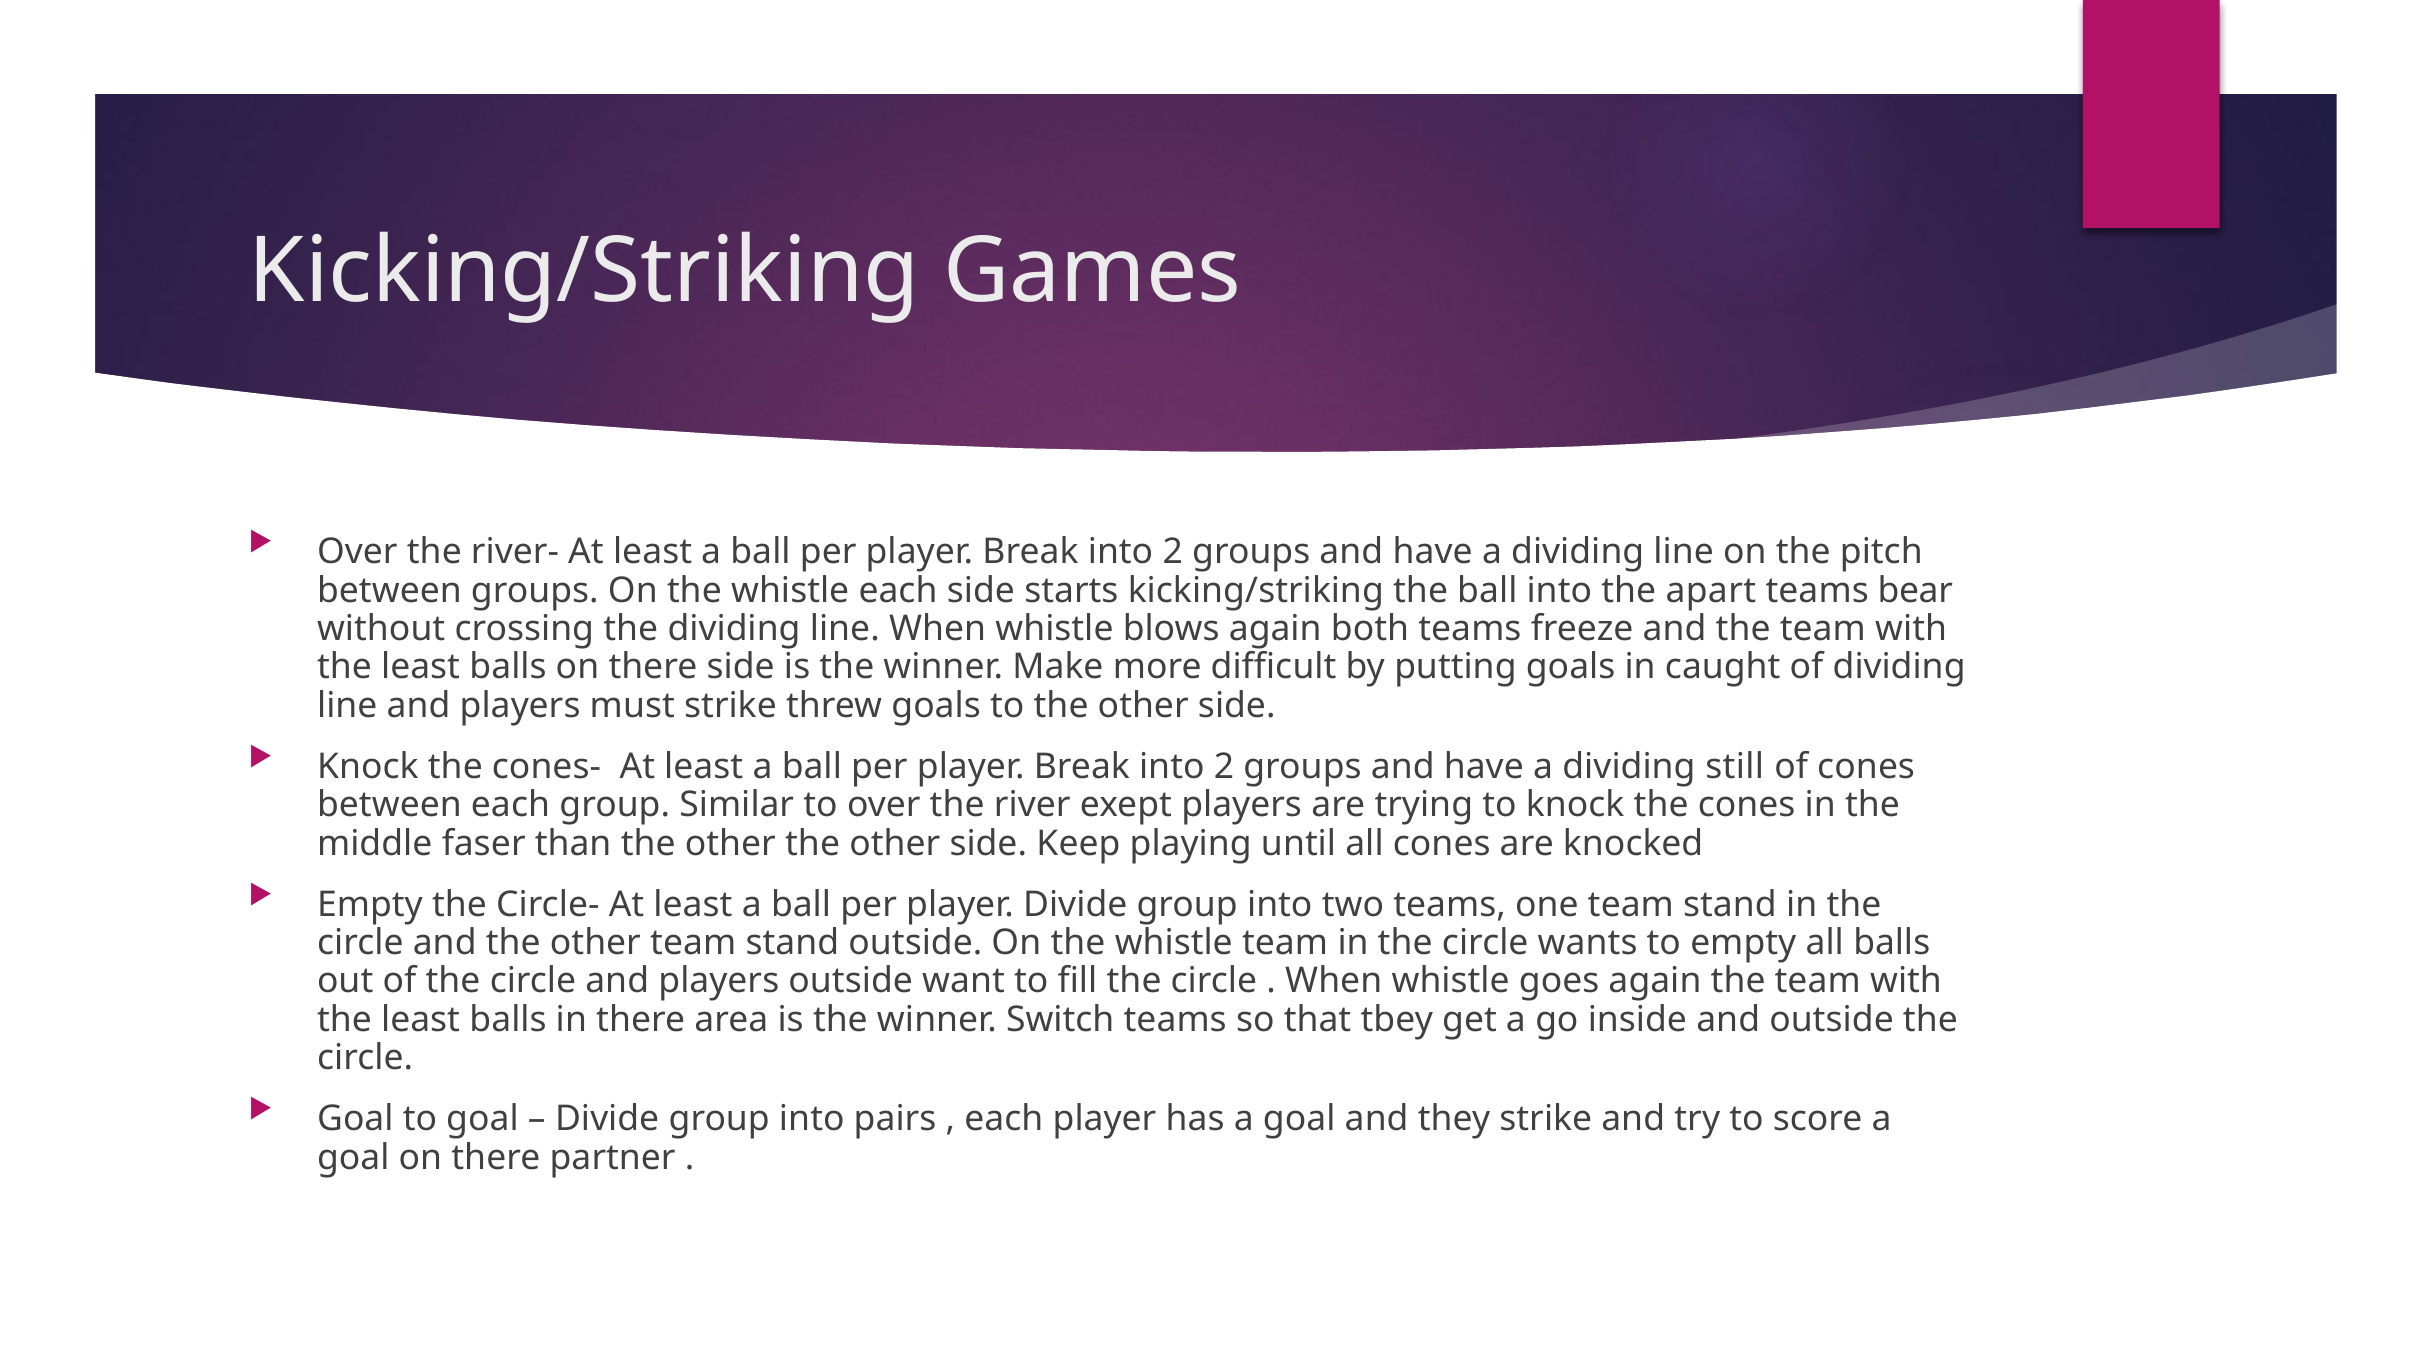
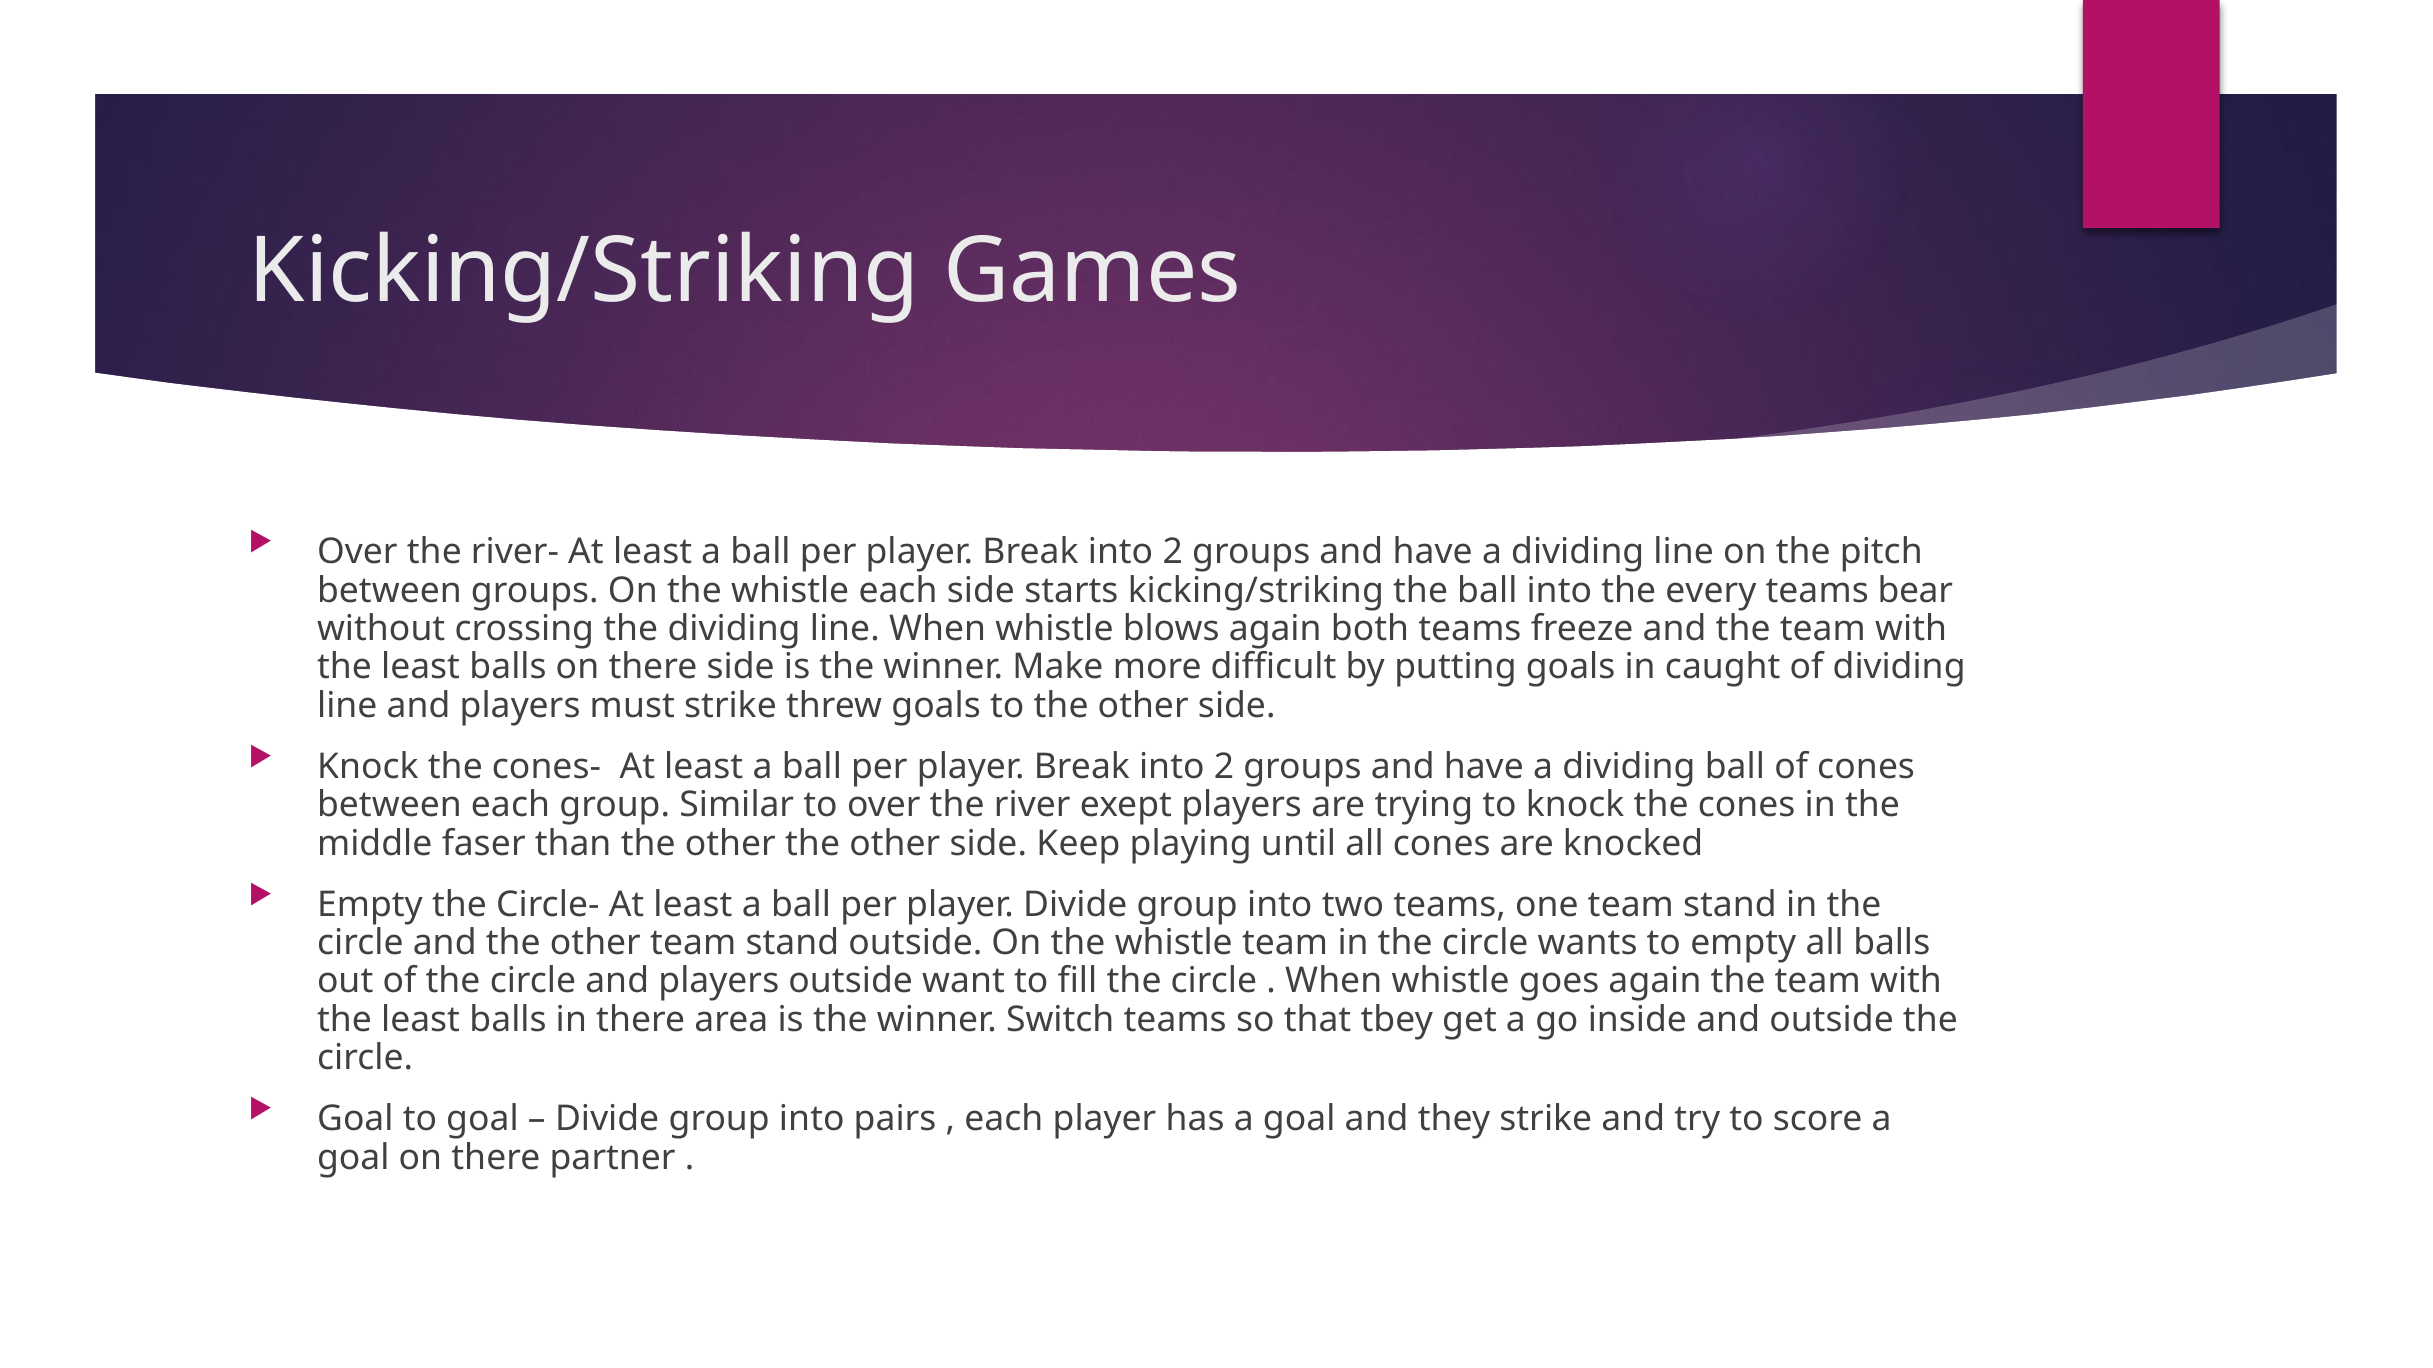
apart: apart -> every (1711, 591)
dividing still: still -> ball (1735, 767)
